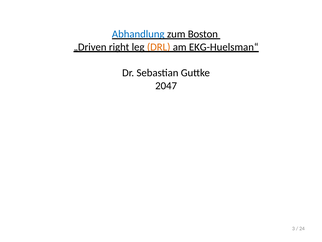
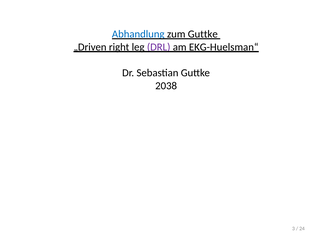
zum Boston: Boston -> Guttke (203, 34)
DRL colour: orange -> purple (159, 47)
2047: 2047 -> 2038 (166, 86)
